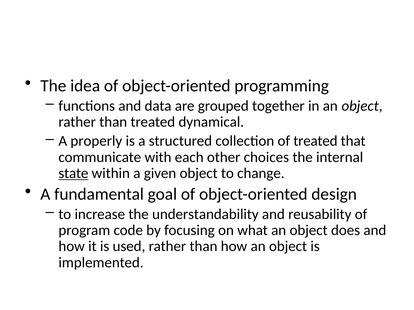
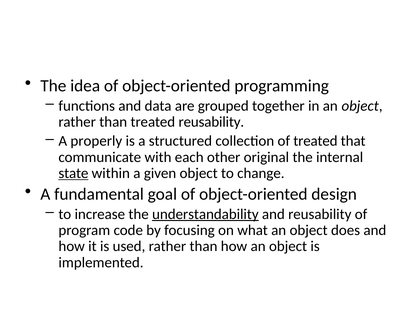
treated dynamical: dynamical -> reusability (211, 122)
choices: choices -> original (266, 157)
understandability underline: none -> present (205, 214)
